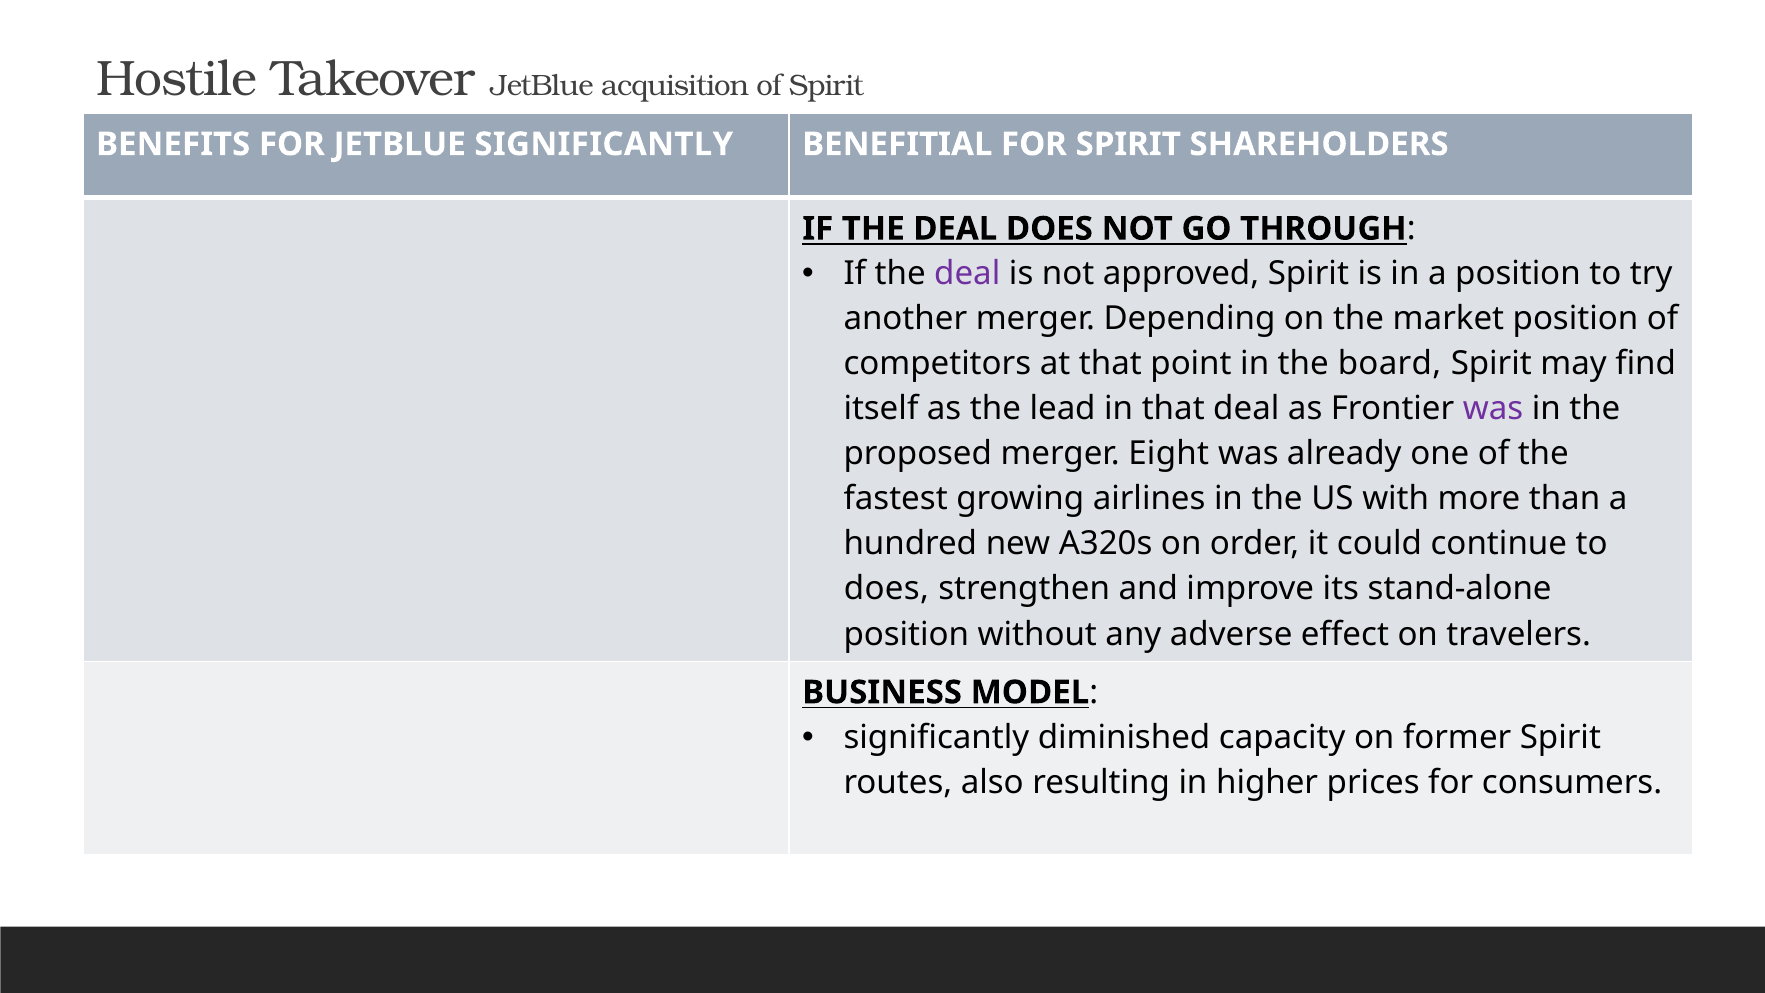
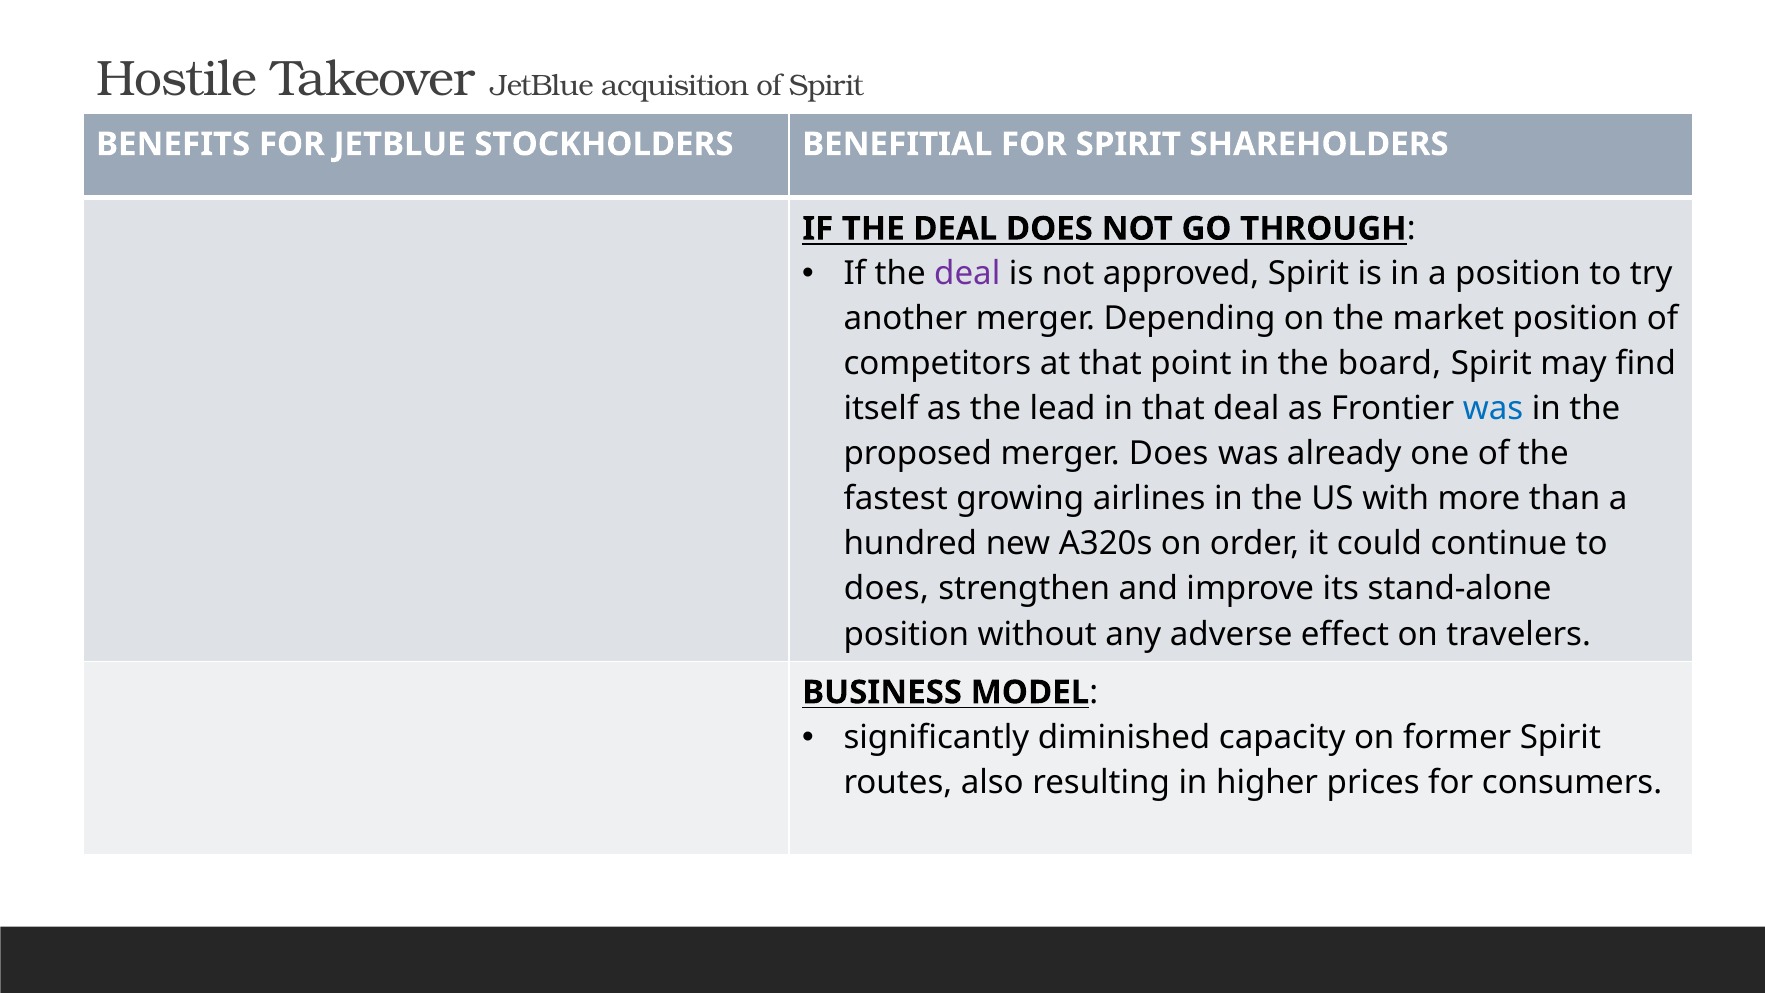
JETBLUE SIGNIFICANTLY: SIGNIFICANTLY -> STOCKHOLDERS (604, 144)
was colour: purple -> blue (1493, 409)
merger Eight: Eight -> Does (1169, 454)
